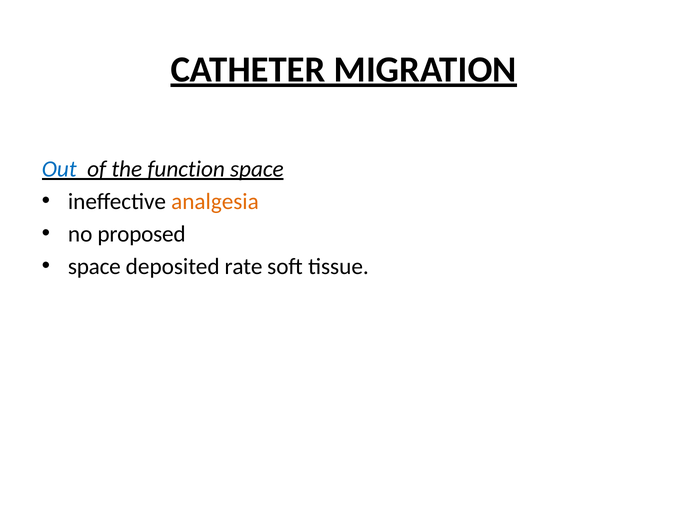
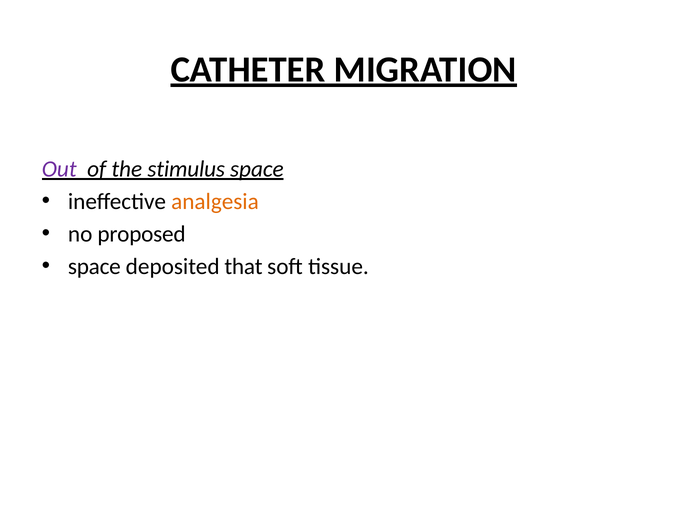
Out colour: blue -> purple (59, 169)
function: function -> stimulus (186, 169)
rate: rate -> that (244, 266)
